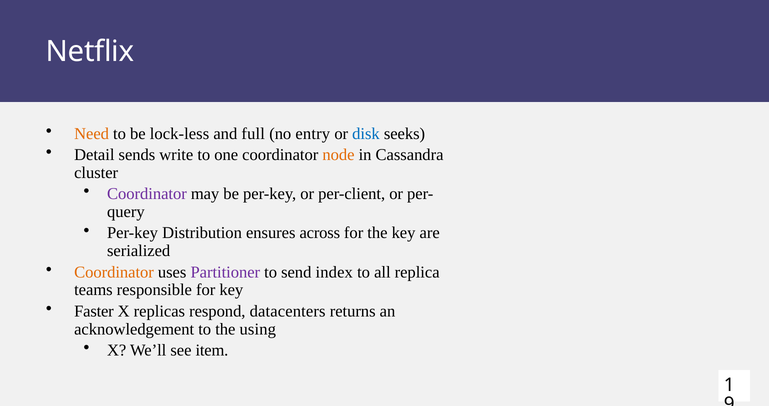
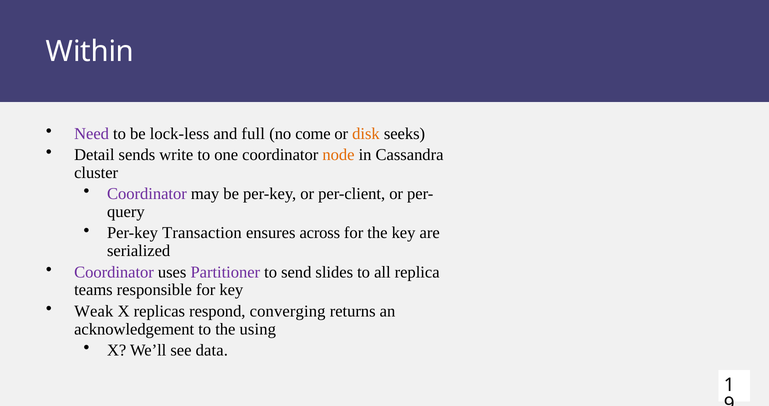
Netflix: Netflix -> Within (90, 52)
Need colour: orange -> purple (92, 134)
entry: entry -> come (313, 134)
disk colour: blue -> orange (366, 134)
Distribution: Distribution -> Transaction (202, 233)
Coordinator colour: orange -> purple (114, 272)
index: index -> slides (334, 272)
Faster: Faster -> Weak (94, 311)
datacenters: datacenters -> converging (288, 311)
item: item -> data (212, 350)
